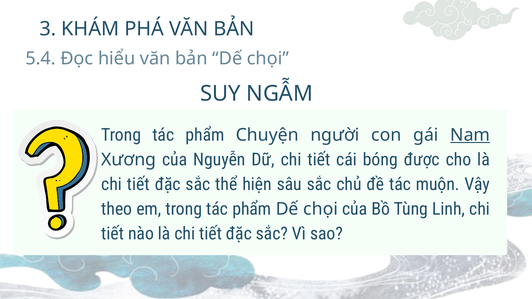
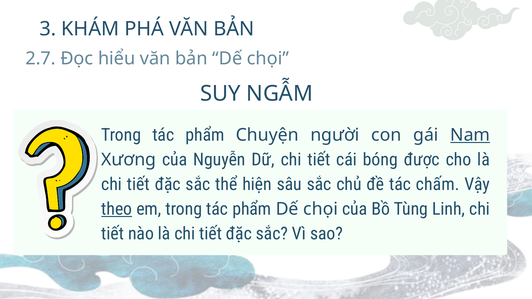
5.4: 5.4 -> 2.7 (41, 59)
muộn: muộn -> chấm (438, 184)
theo underline: none -> present (117, 209)
